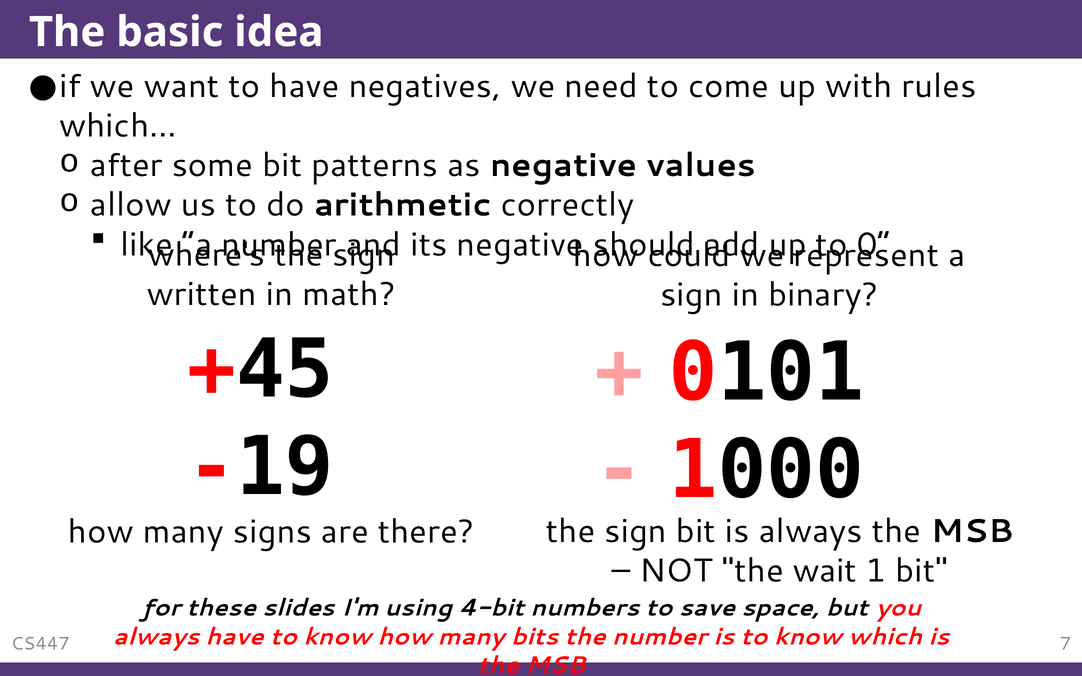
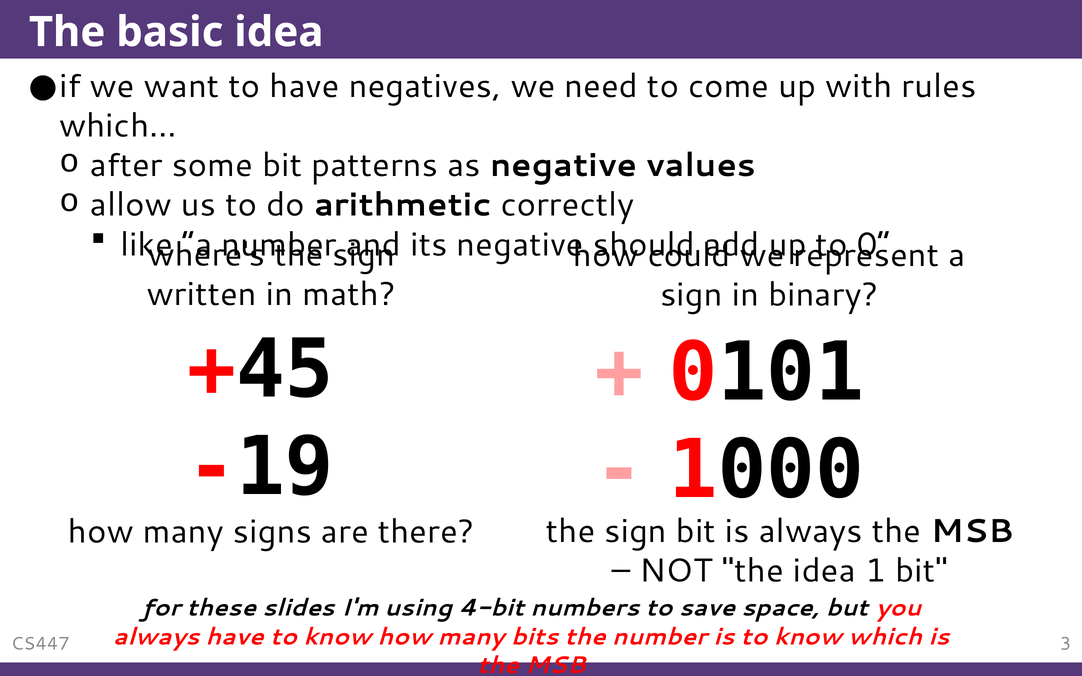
the wait: wait -> idea (824, 571)
7: 7 -> 3 (1066, 644)
